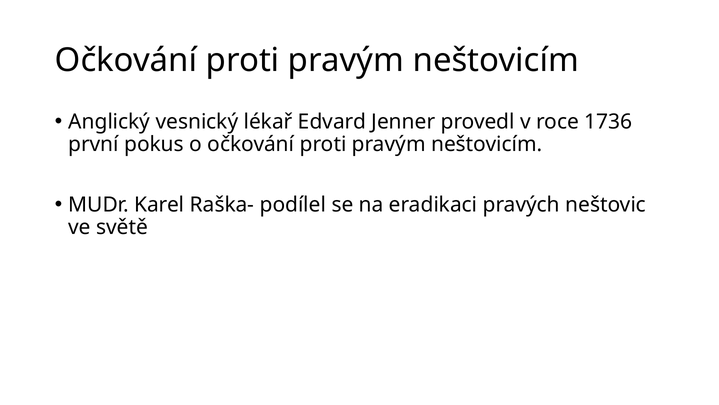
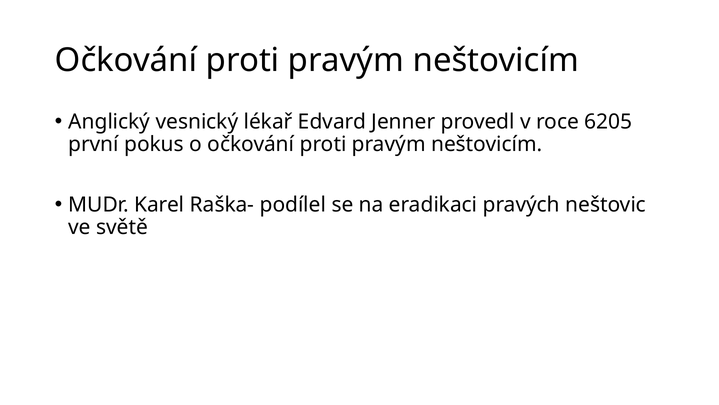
1736: 1736 -> 6205 (608, 122)
